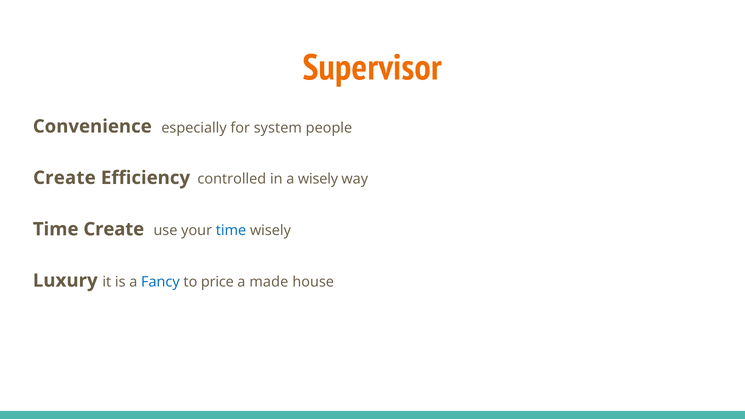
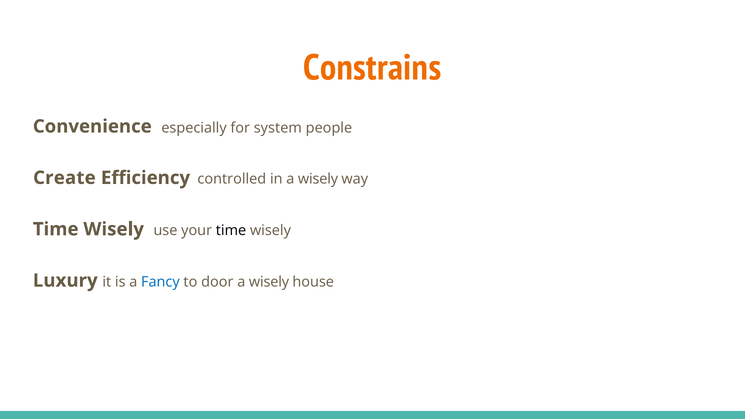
Supervisor: Supervisor -> Constrains (372, 68)
Create: Create -> Wisely (114, 229)
time colour: blue -> black (231, 231)
price: price -> door (217, 282)
made: made -> wisely (269, 282)
